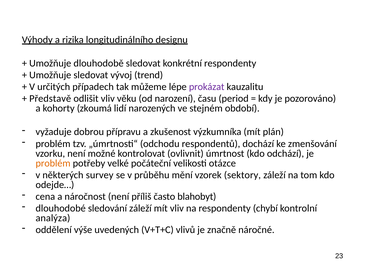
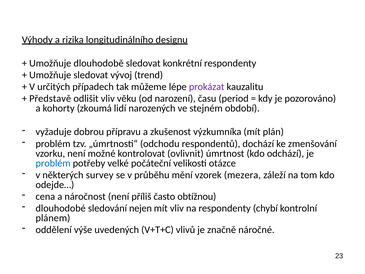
problém colour: orange -> blue (53, 163)
sektory: sektory -> mezera (242, 175)
blahobyt: blahobyt -> obtížnou (197, 196)
sledování záleží: záleží -> nejen (140, 208)
analýza: analýza -> plánem (53, 218)
